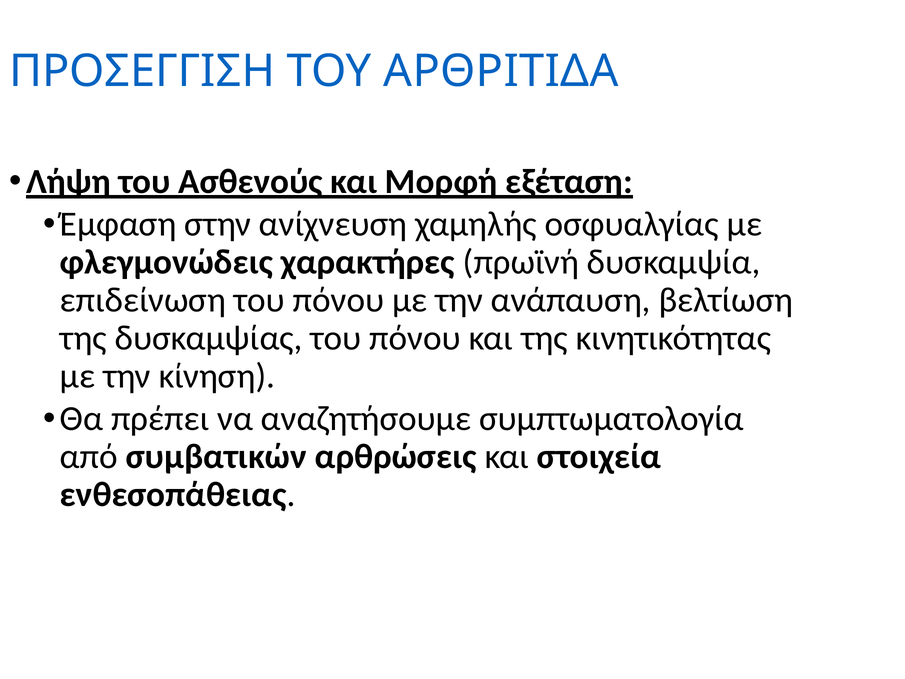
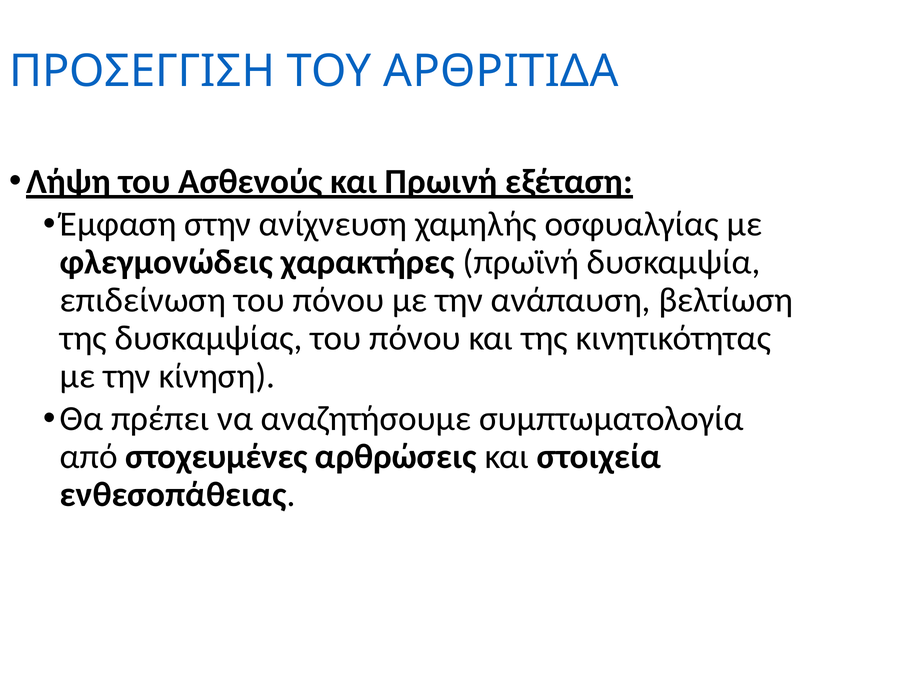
Μορφή: Μορφή -> Πρωινή (441, 182)
συμβατικών: συμβατικών -> στοχευμένες (216, 457)
